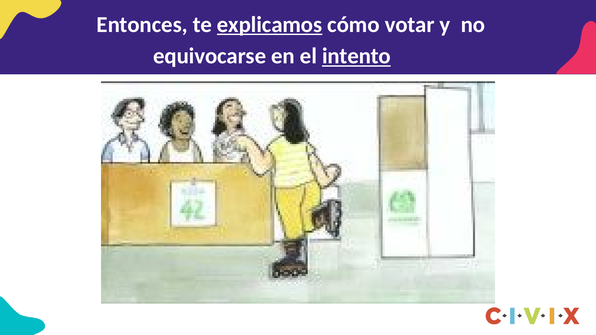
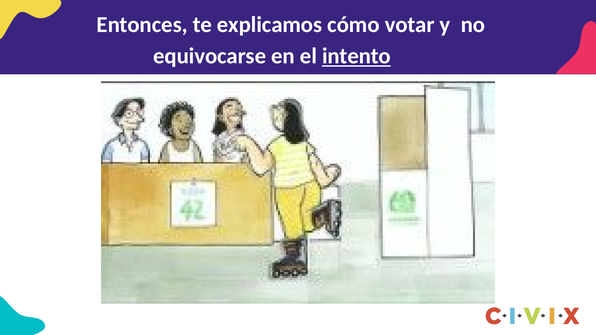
explicamos underline: present -> none (270, 25)
